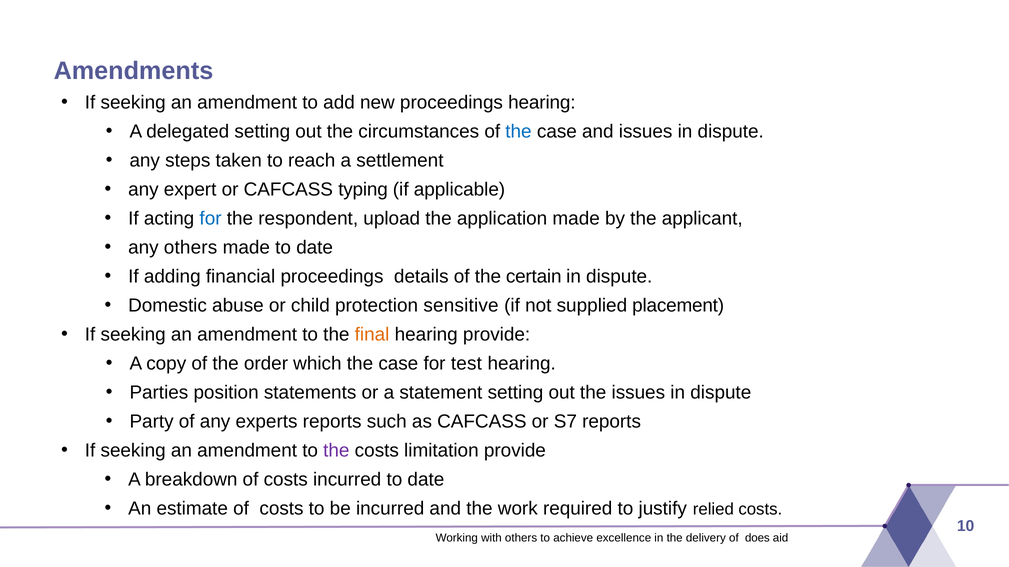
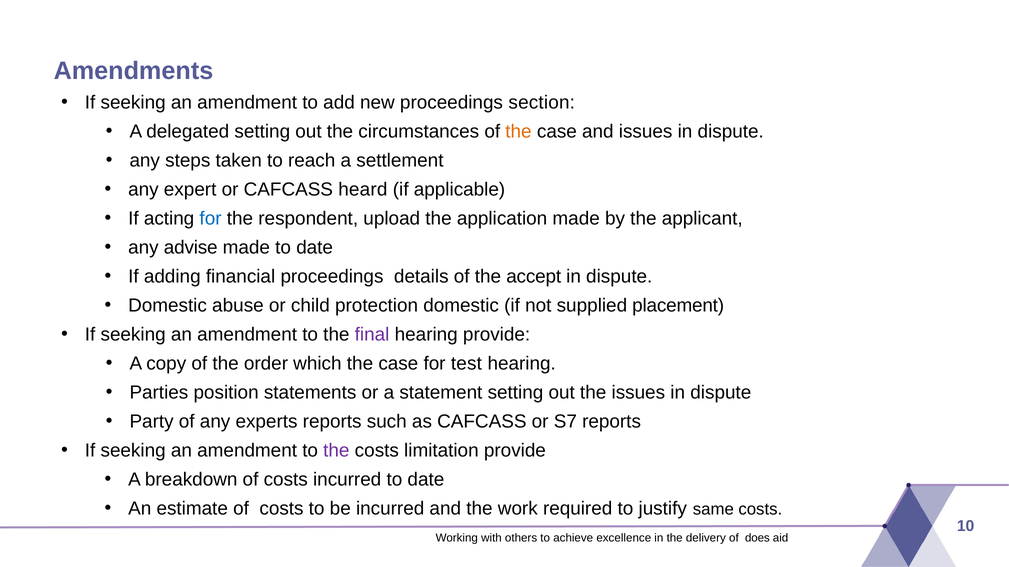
proceedings hearing: hearing -> section (542, 103)
the colour: blue -> orange (518, 132)
typing: typing -> heard (363, 190)
any others: others -> advise (191, 248)
certain: certain -> accept (534, 277)
protection sensitive: sensitive -> domestic (461, 306)
final colour: orange -> purple (372, 335)
relied: relied -> same (713, 510)
